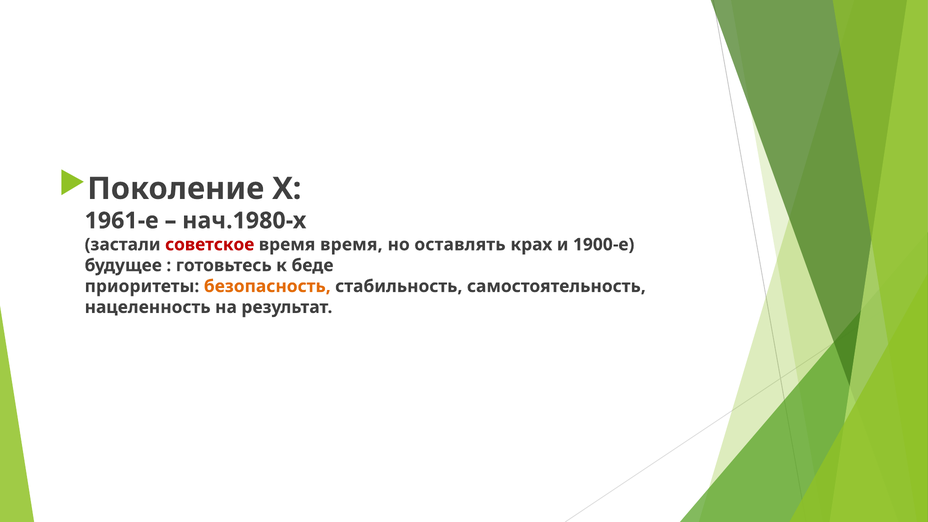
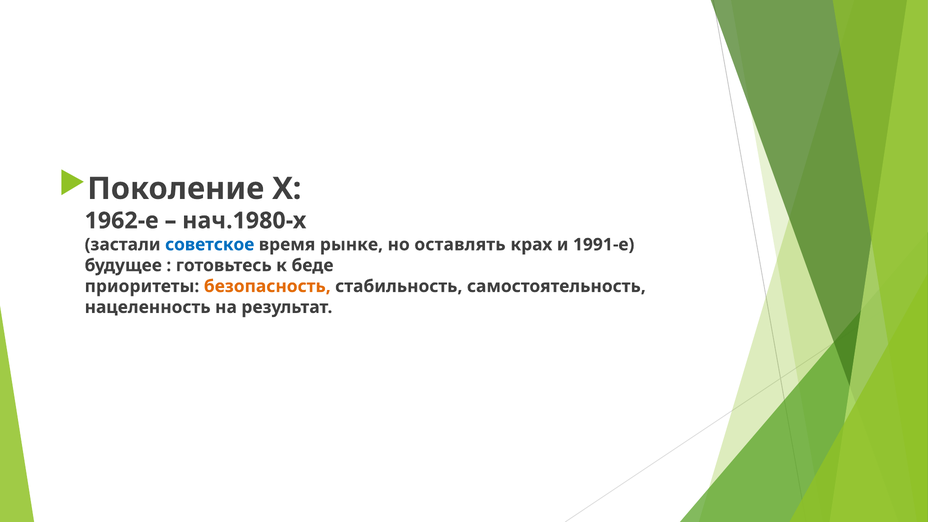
1961-е: 1961-е -> 1962-е (122, 221)
советское colour: red -> blue (210, 245)
время время: время -> рынке (351, 245)
1900-е: 1900-е -> 1991-е (604, 245)
